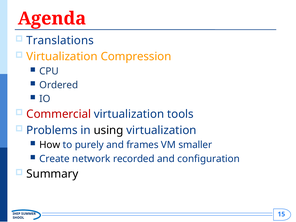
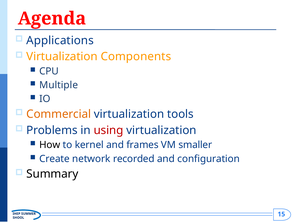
Translations: Translations -> Applications (60, 40)
Compression: Compression -> Components (136, 57)
Ordered: Ordered -> Multiple (59, 85)
Commercial colour: red -> orange (59, 114)
using colour: black -> red (108, 130)
purely: purely -> kernel (89, 145)
